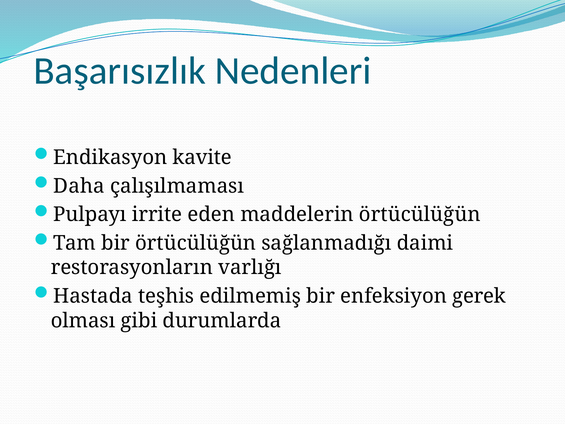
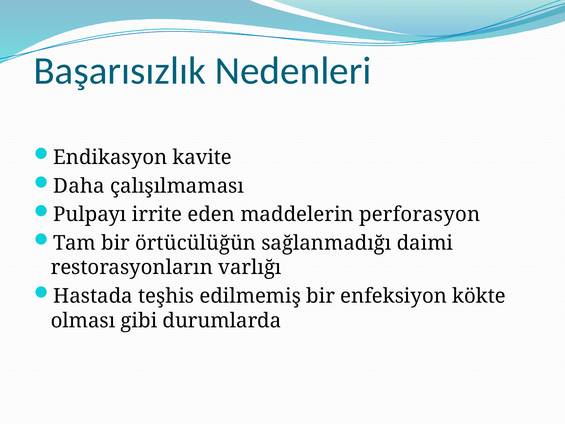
maddelerin örtücülüğün: örtücülüğün -> perforasyon (420, 214)
gerek: gerek -> kökte (479, 296)
